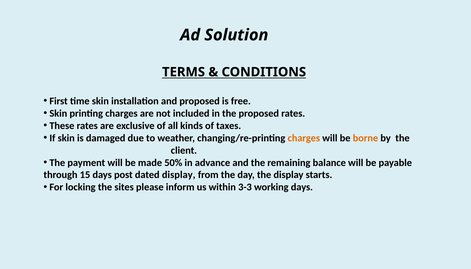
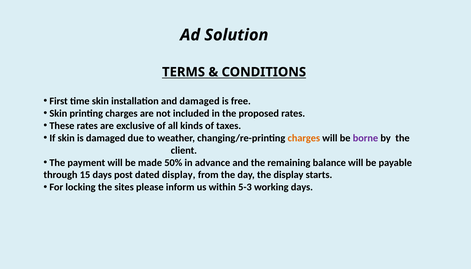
and proposed: proposed -> damaged (200, 101)
borne colour: orange -> purple (365, 138)
3-3: 3-3 -> 5-3 (245, 187)
